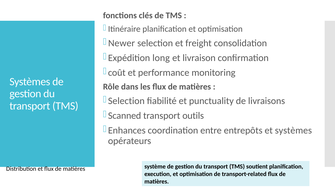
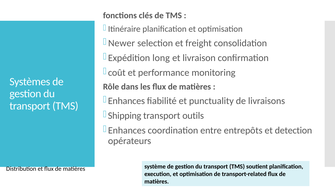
Selection: Selection -> Enhances (126, 101)
Scanned: Scanned -> Shipping (125, 116)
et systèmes: systèmes -> detection (293, 131)
